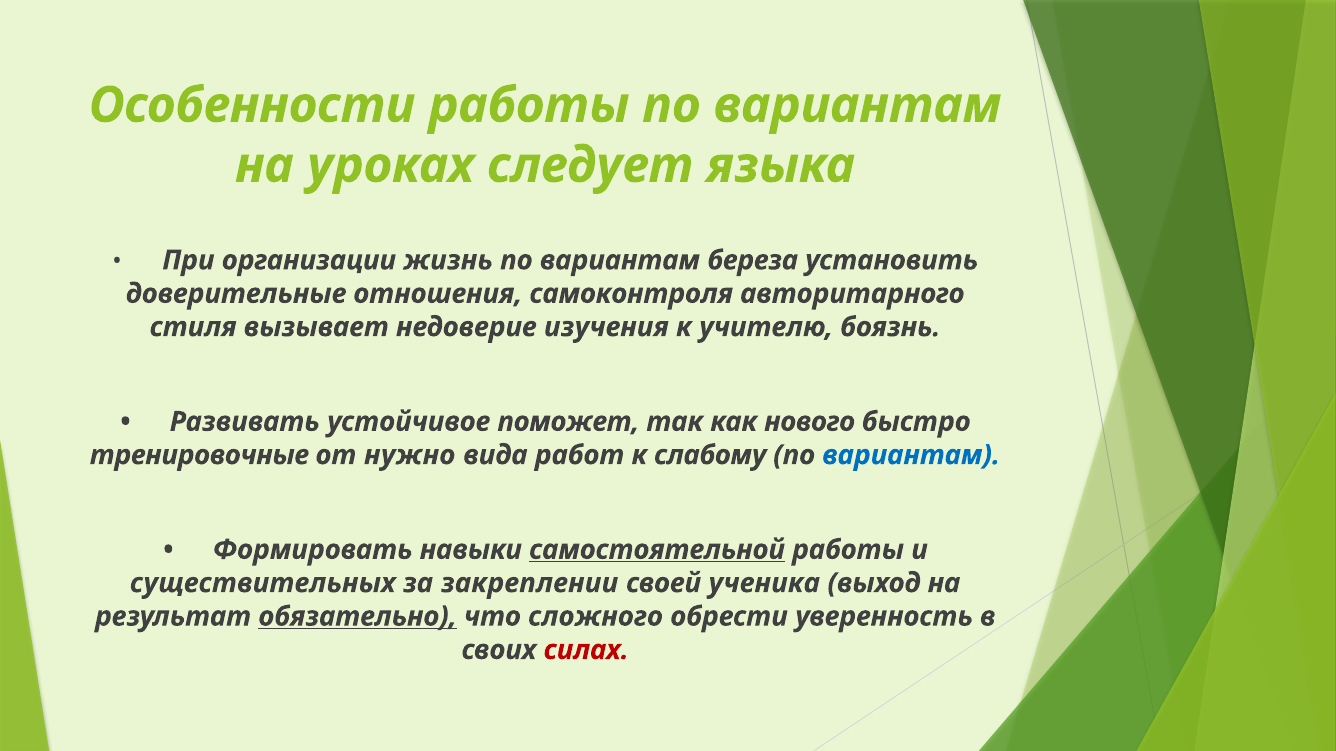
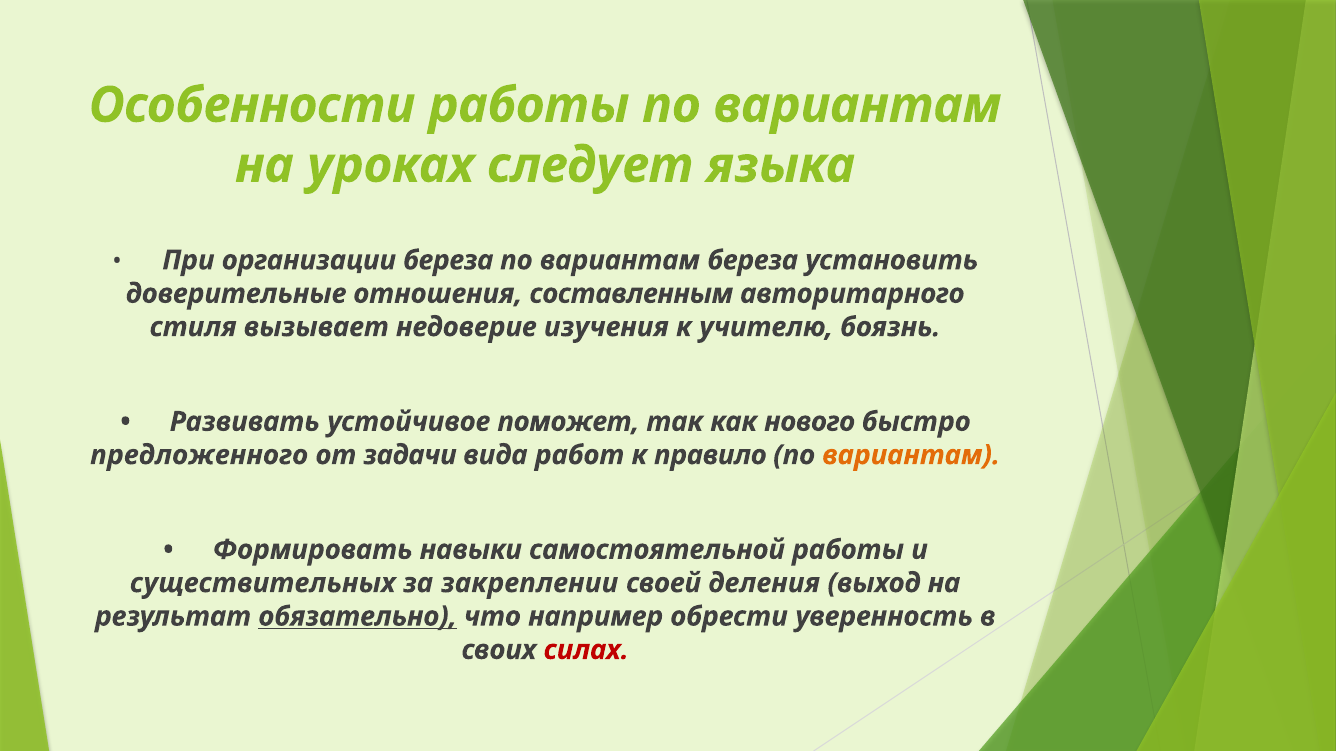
организации жизнь: жизнь -> береза (448, 260)
самоконтроля: самоконтроля -> составленным (631, 294)
тренировочные: тренировочные -> предложенного (199, 455)
нужно: нужно -> задачи (410, 455)
слабому: слабому -> правило (710, 455)
вариантам colour: blue -> orange (911, 455)
самостоятельной underline: present -> none (657, 550)
ученика: ученика -> деления (764, 583)
сложного: сложного -> например (596, 617)
